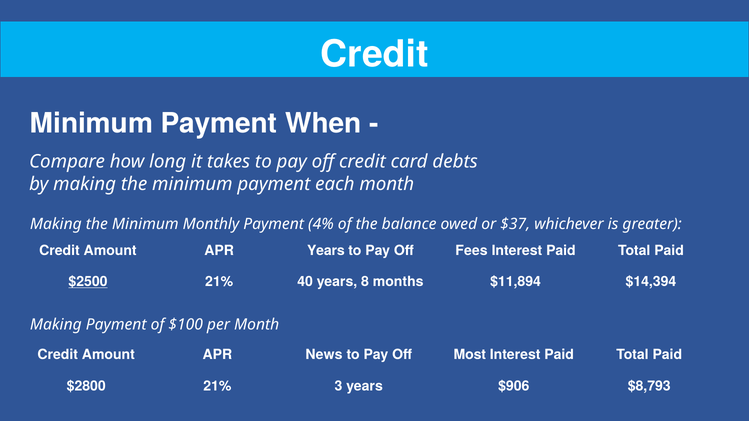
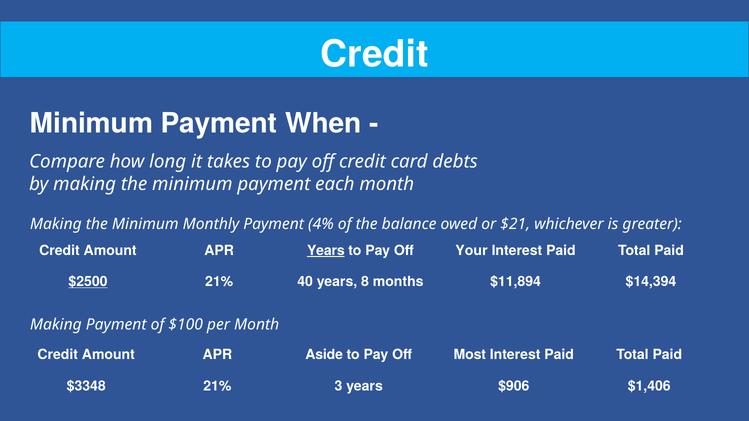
$37: $37 -> $21 (515, 224)
Years underline: none -> present (326, 251)
Fees: Fees -> Your (471, 251)
News: News -> Aside (324, 355)
$2800: $2800 -> $3348 (86, 386)
$8,793: $8,793 -> $1,406 (649, 386)
